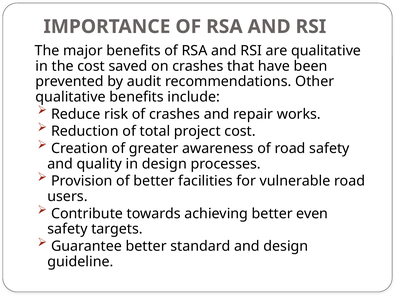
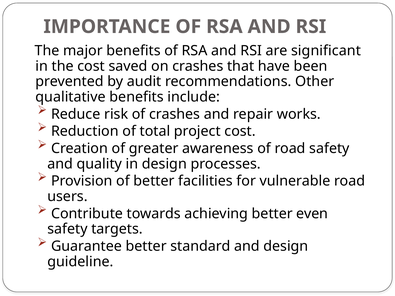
are qualitative: qualitative -> significant (326, 51)
